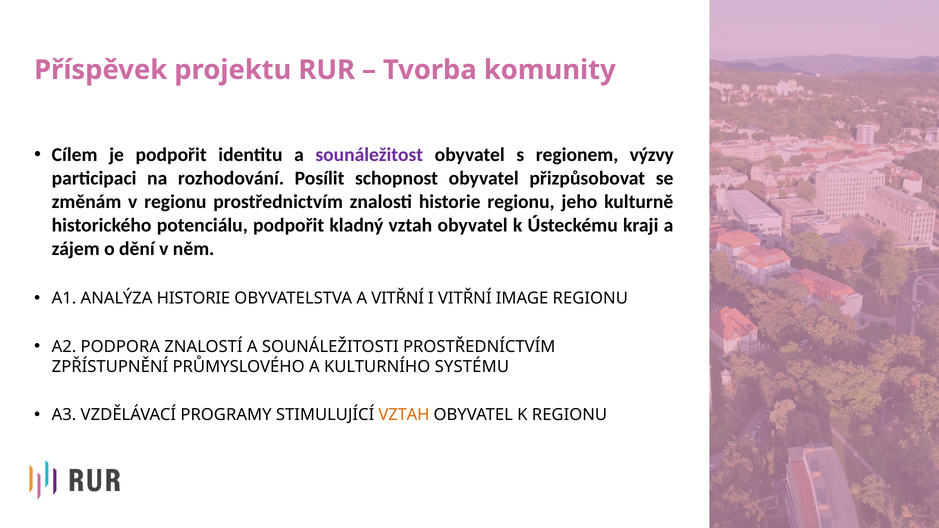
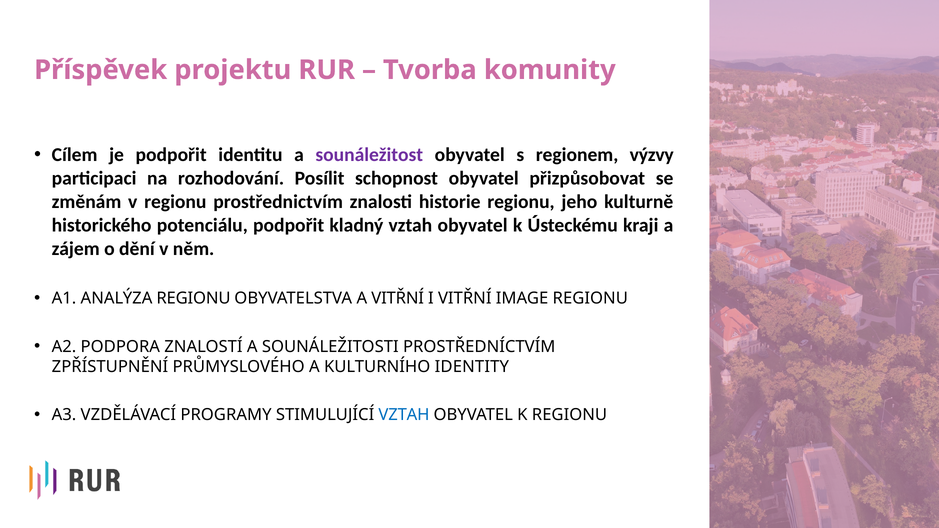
ANALÝZA HISTORIE: HISTORIE -> REGIONU (193, 299)
SYSTÉMU: SYSTÉMU -> IDENTITY (472, 367)
VZTAH colour: orange -> blue (404, 415)
